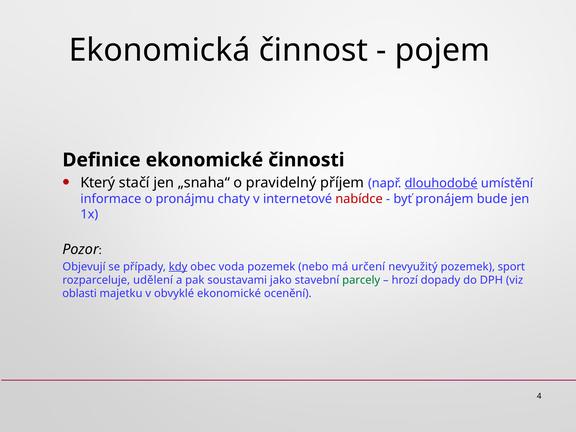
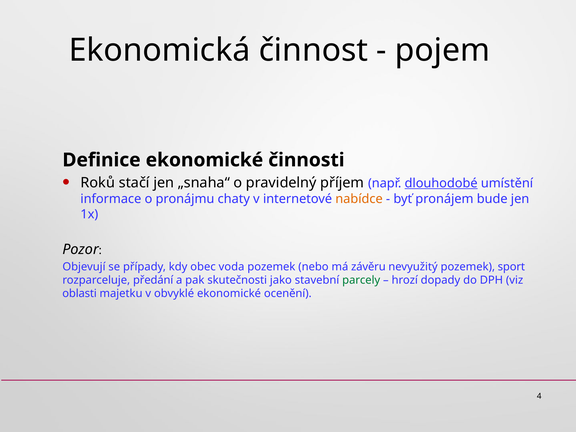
Který: Který -> Roků (98, 183)
nabídce colour: red -> orange (359, 199)
kdy underline: present -> none (178, 267)
určení: určení -> závěru (368, 267)
udělení: udělení -> předání (153, 280)
soustavami: soustavami -> skutečnosti (237, 280)
